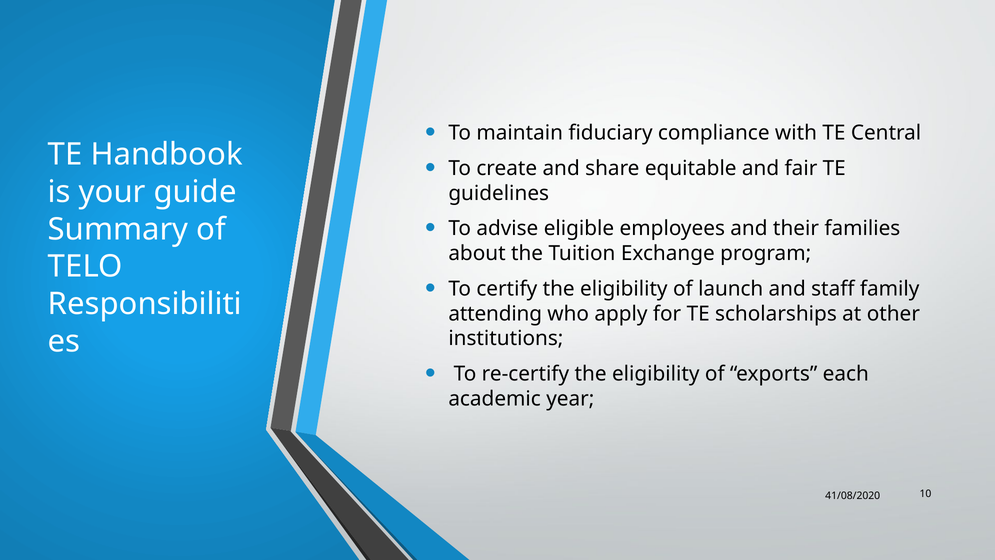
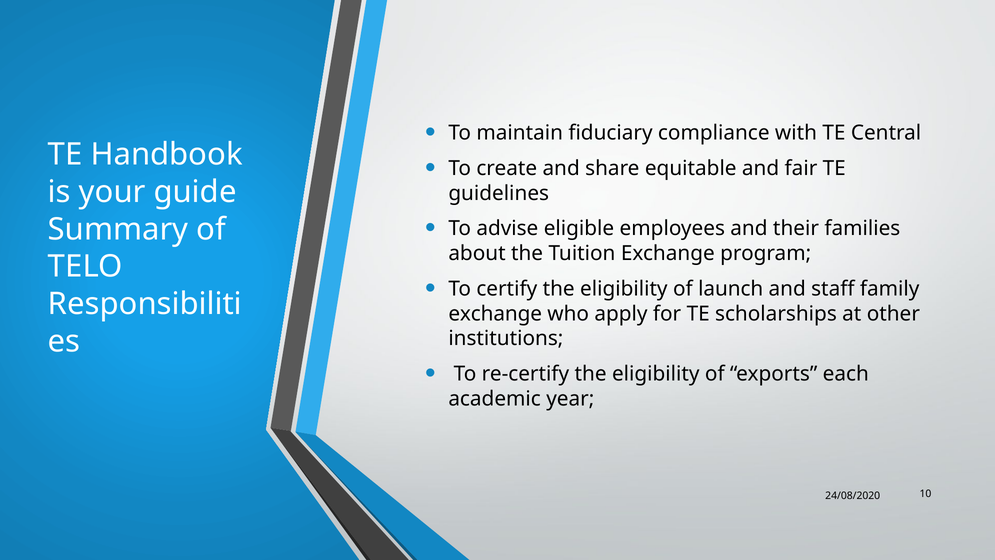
attending: attending -> exchange (495, 313)
41/08/2020: 41/08/2020 -> 24/08/2020 (853, 496)
